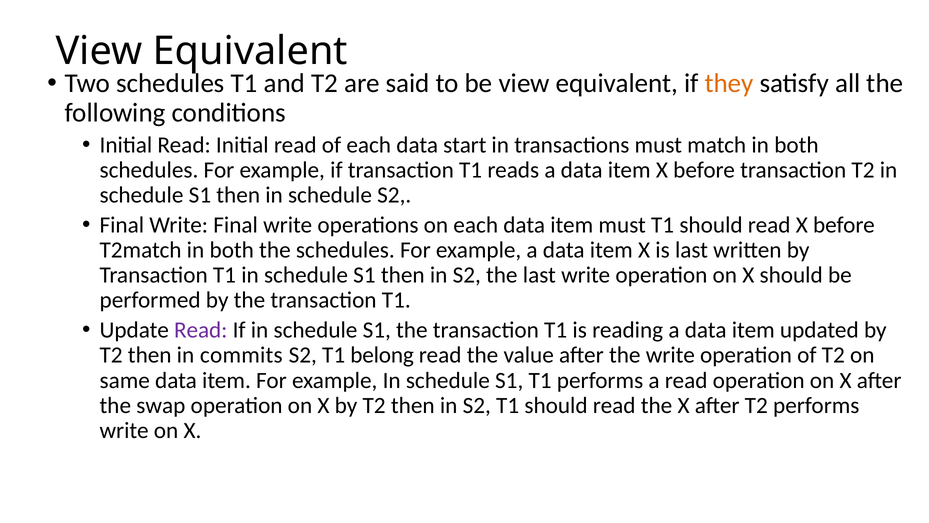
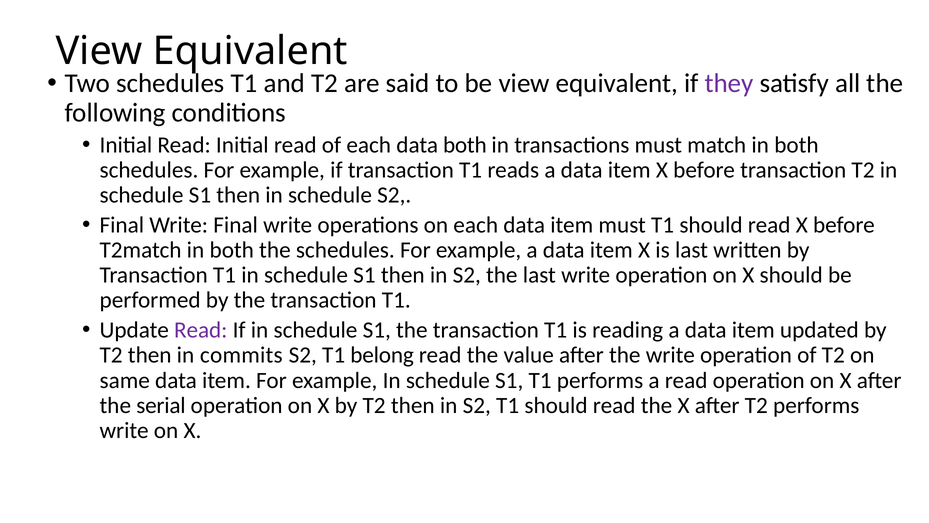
they colour: orange -> purple (729, 83)
data start: start -> both (465, 145)
swap: swap -> serial (161, 405)
